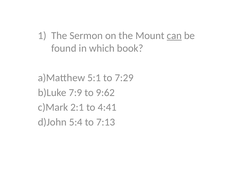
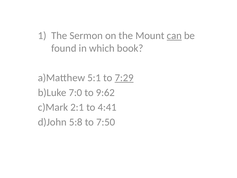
7:29 underline: none -> present (124, 78)
7:9: 7:9 -> 7:0 (75, 92)
5:4: 5:4 -> 5:8 (76, 122)
7:13: 7:13 -> 7:50 (106, 122)
